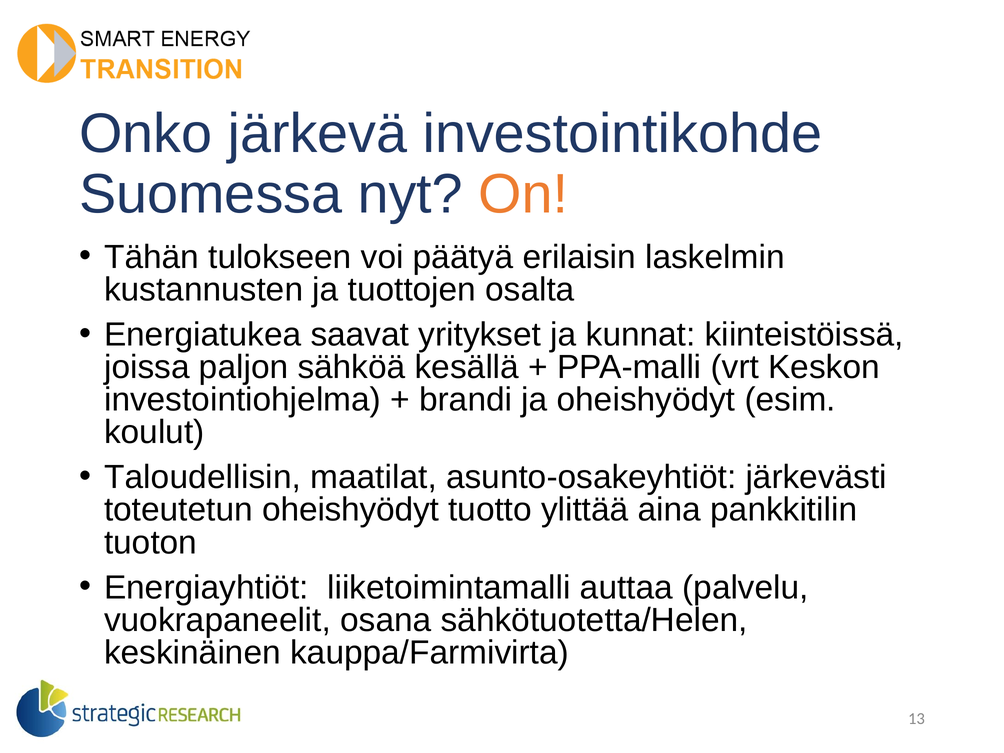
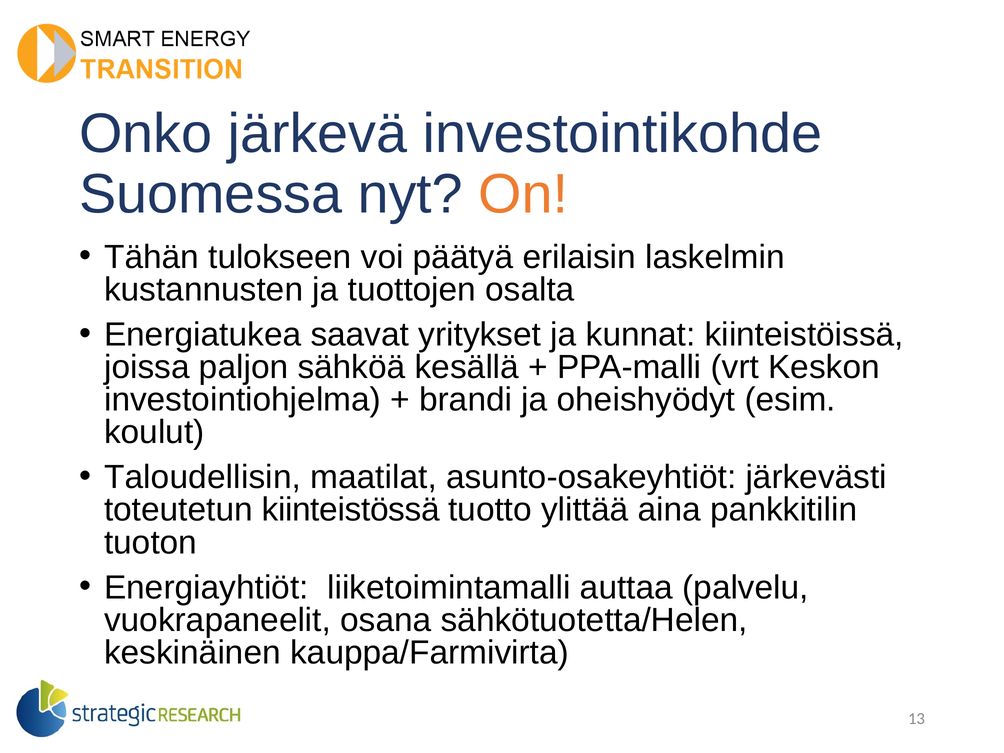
toteutetun oheishyödyt: oheishyödyt -> kiinteistössä (351, 510)
